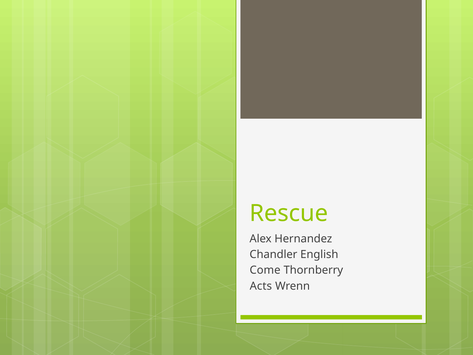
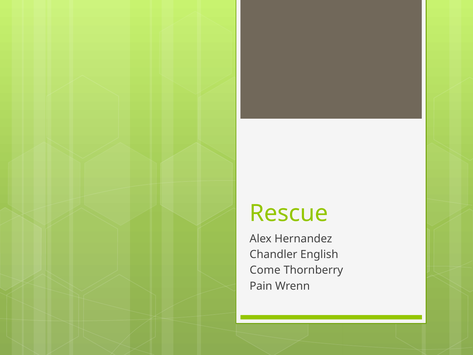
Acts: Acts -> Pain (261, 286)
